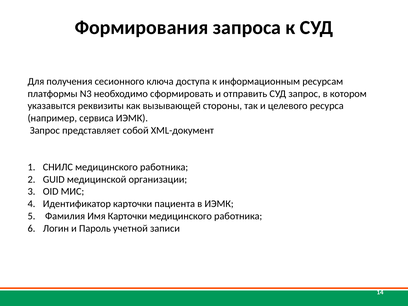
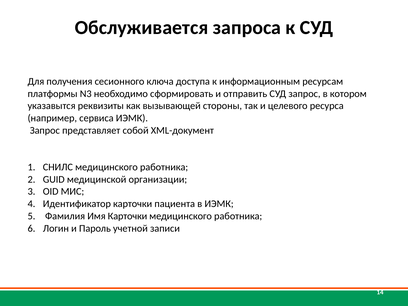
Формирования: Формирования -> Обслуживается (141, 28)
